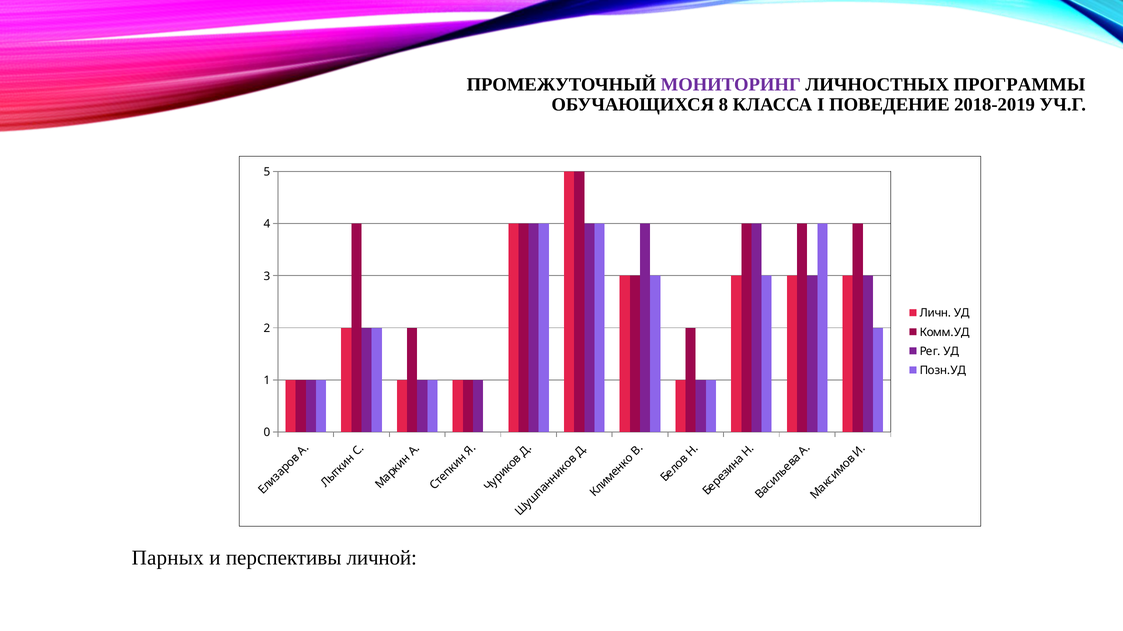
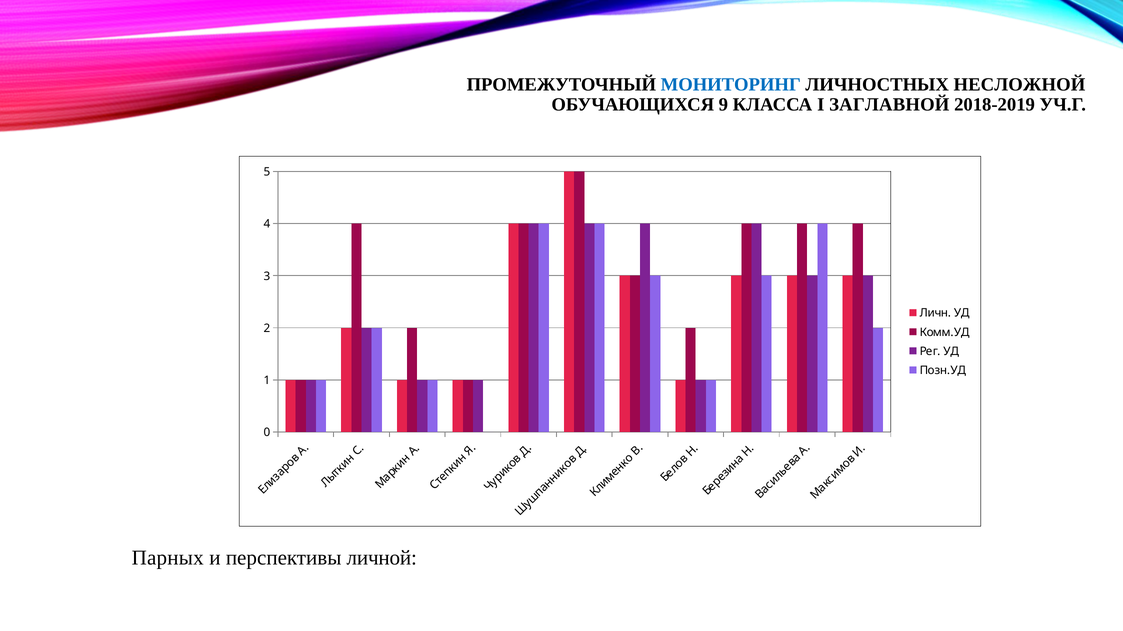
МОНИТОРИНГ colour: purple -> blue (731, 84)
ПРОГРАММЫ: ПРОГРАММЫ -> НЕСЛОЖНОЙ (1019, 84)
8: 8 -> 9 (723, 105)
ПОВЕДЕНИЕ: ПОВЕДЕНИЕ -> ЗАГЛАВНОЙ (889, 105)
